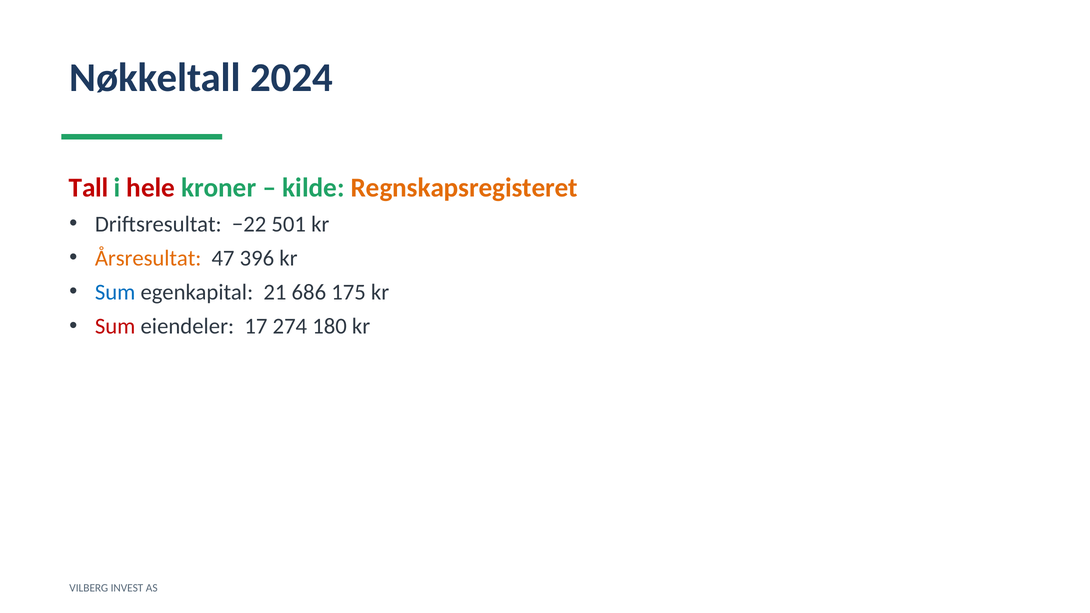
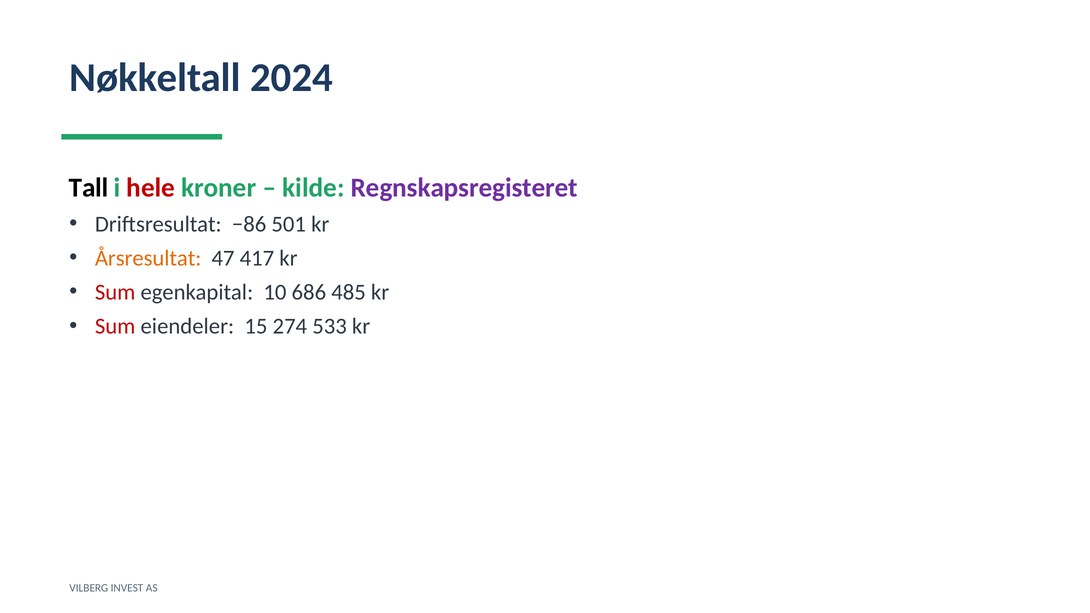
Tall colour: red -> black (89, 188)
Regnskapsregisteret colour: orange -> purple (464, 188)
−22: −22 -> −86 (249, 224)
396: 396 -> 417 (257, 258)
Sum colour: blue -> red (115, 292)
21: 21 -> 10 (275, 292)
175: 175 -> 485 (349, 292)
17: 17 -> 15 (256, 326)
180: 180 -> 533 (330, 326)
